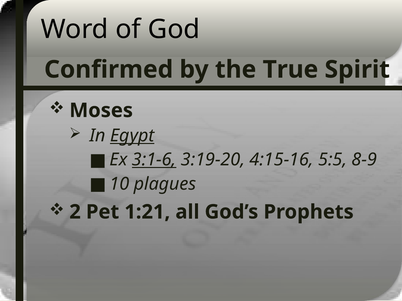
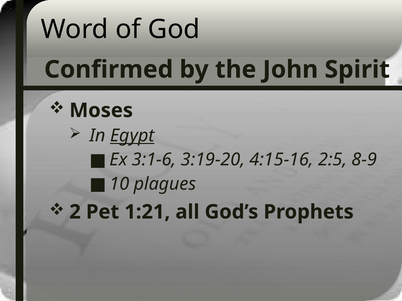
True: True -> John (290, 70)
3:1-6 underline: present -> none (154, 160)
5:5: 5:5 -> 2:5 (333, 160)
